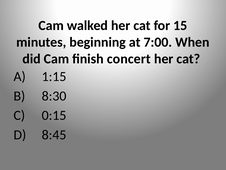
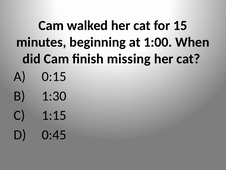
7:00: 7:00 -> 1:00 (158, 42)
concert: concert -> missing (129, 59)
1:15: 1:15 -> 0:15 (54, 76)
8:30: 8:30 -> 1:30 (54, 96)
0:15: 0:15 -> 1:15 (54, 115)
8:45: 8:45 -> 0:45 (54, 134)
